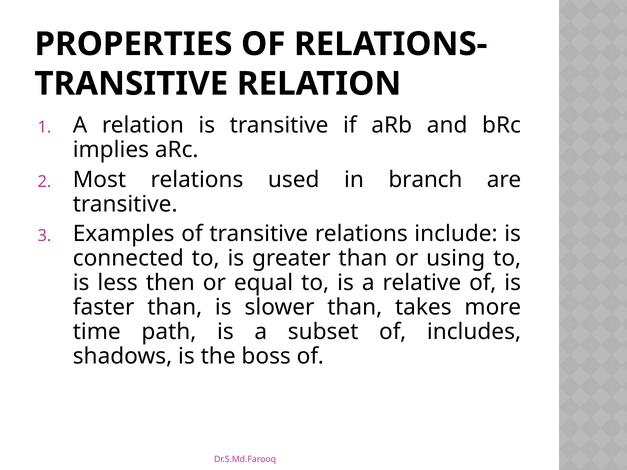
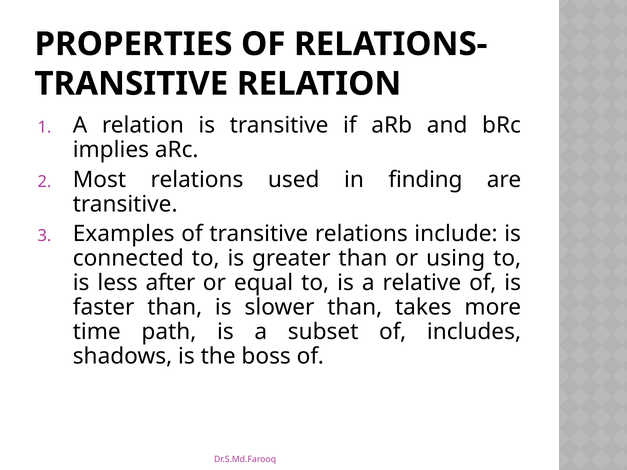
branch: branch -> finding (425, 180)
then: then -> after (170, 283)
